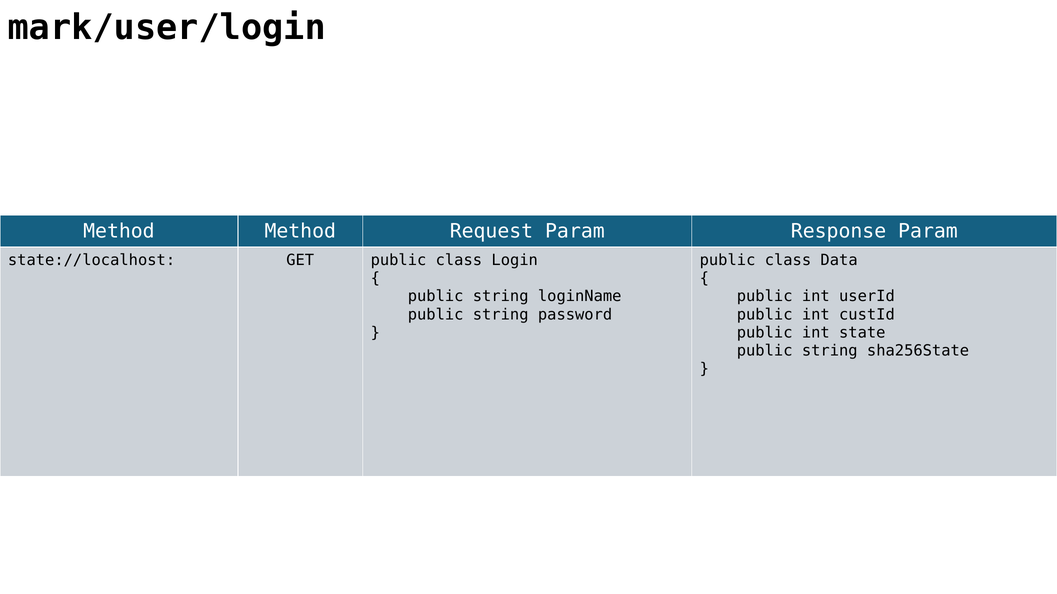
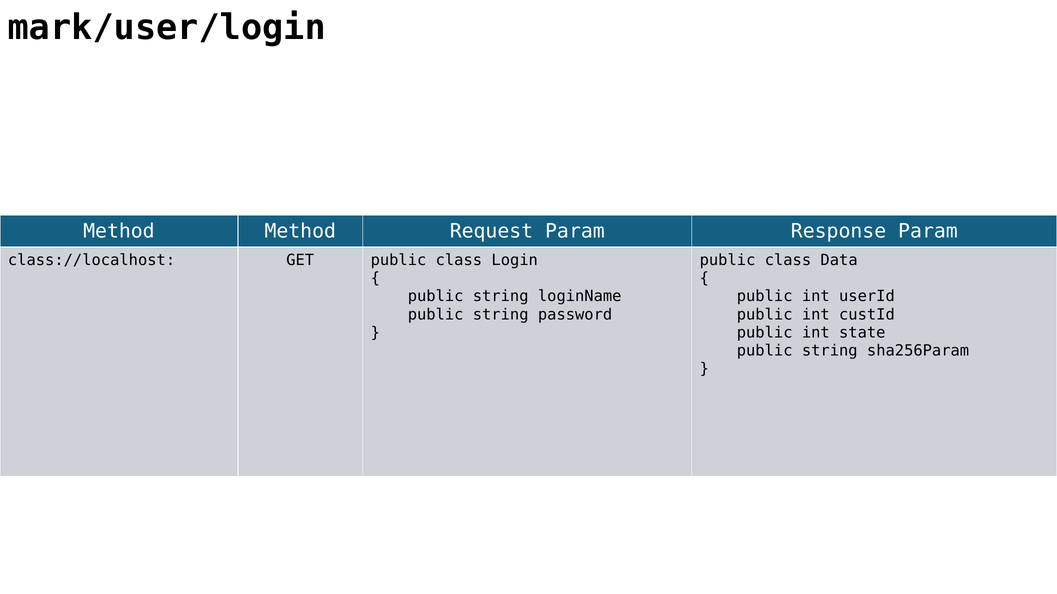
state://localhost: state://localhost -> class://localhost (92, 260)
sha256State: sha256State -> sha256Param (918, 351)
